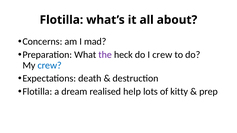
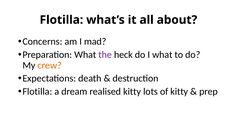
I crew: crew -> what (162, 55)
crew colour: blue -> orange (50, 65)
realised help: help -> kitty (132, 92)
